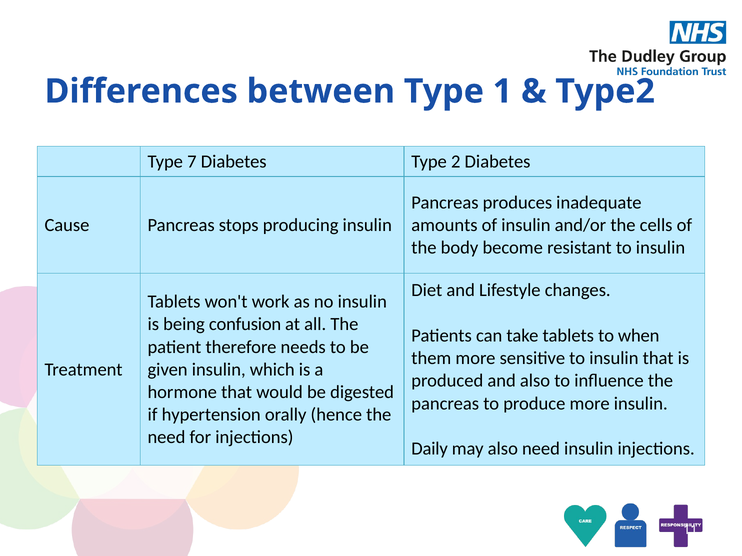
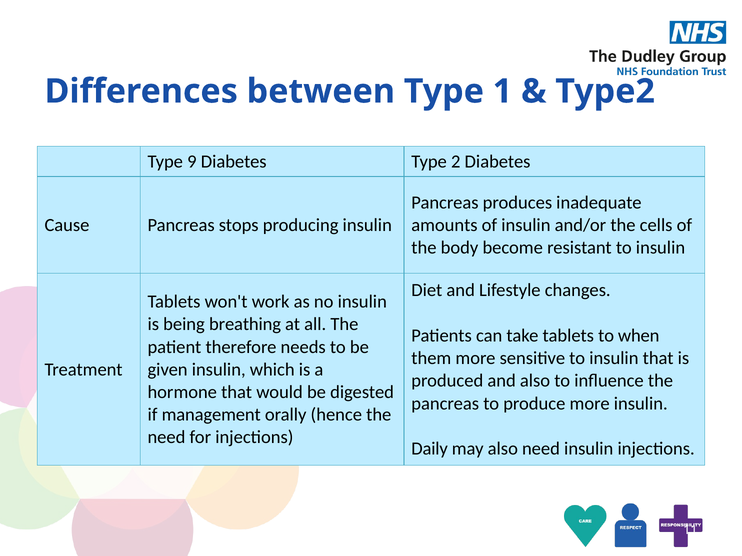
7: 7 -> 9 (192, 162)
confusion: confusion -> breathing (245, 325)
hypertension: hypertension -> management (211, 415)
